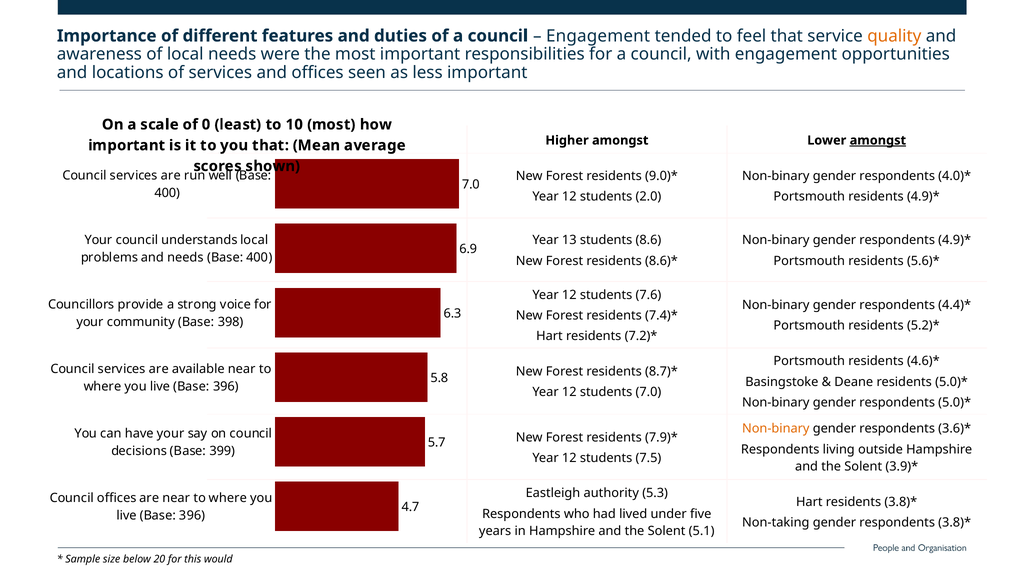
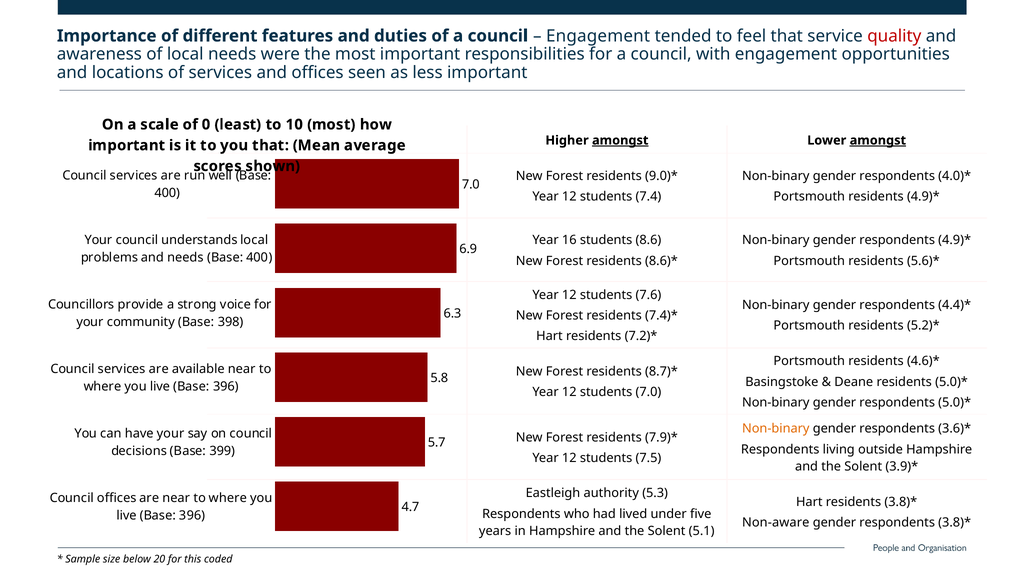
quality colour: orange -> red (894, 36)
amongst underline: none -> present (620, 140)
2.0: 2.0 -> 7.4 (648, 197)
13: 13 -> 16 (569, 240)
Non-taking: Non-taking -> Non-aware (776, 523)
would: would -> coded (218, 559)
